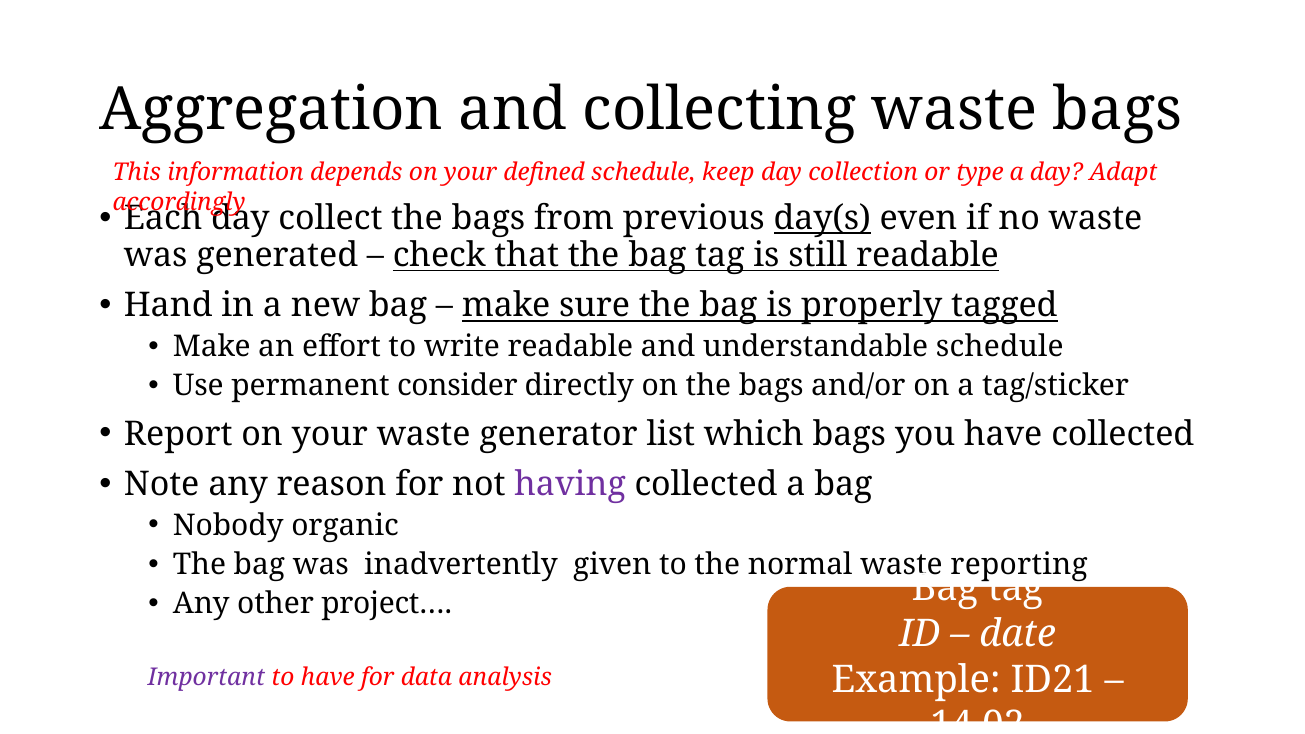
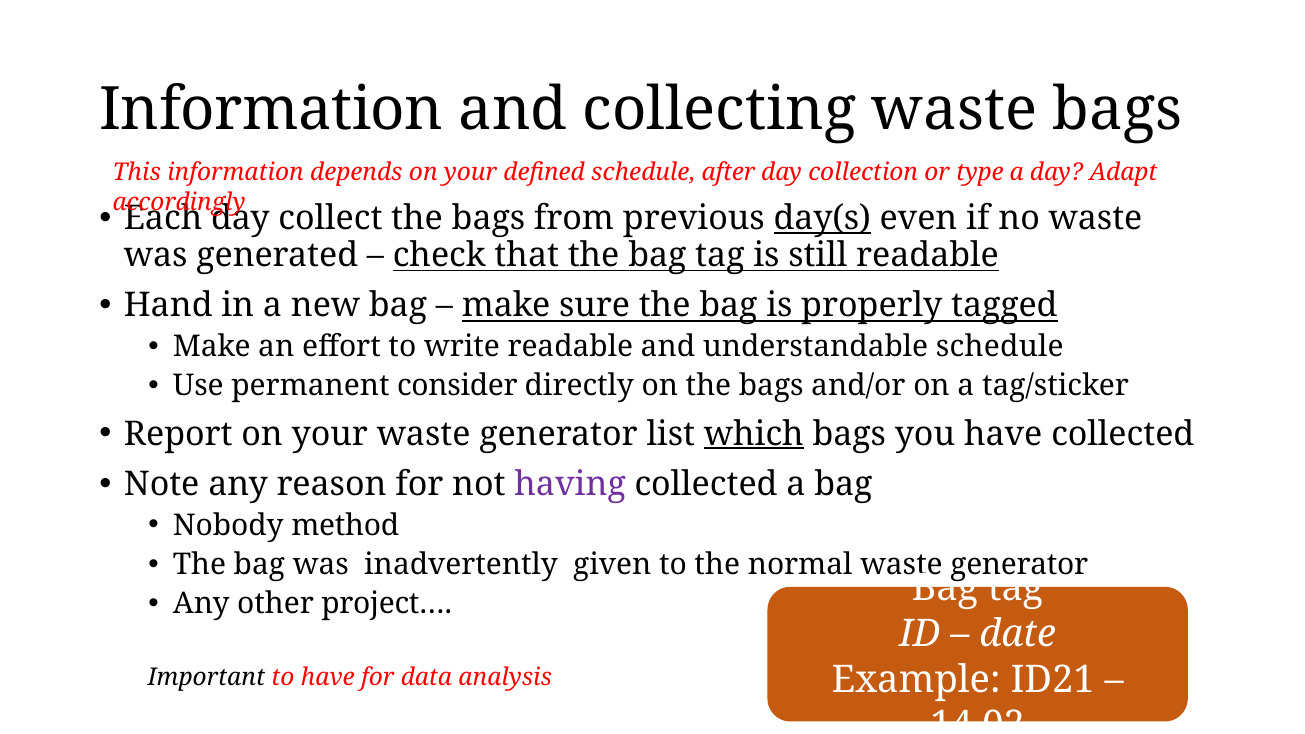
Aggregation: Aggregation -> Information (271, 110)
keep: keep -> after (728, 173)
which underline: none -> present (754, 434)
organic: organic -> method (345, 525)
normal waste reporting: reporting -> generator (1019, 564)
Important colour: purple -> black (206, 677)
